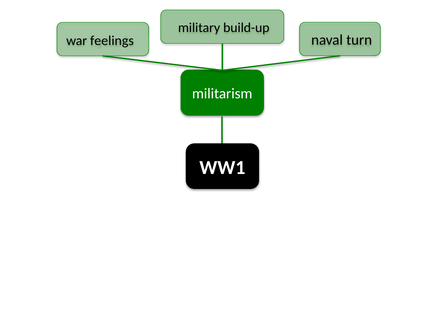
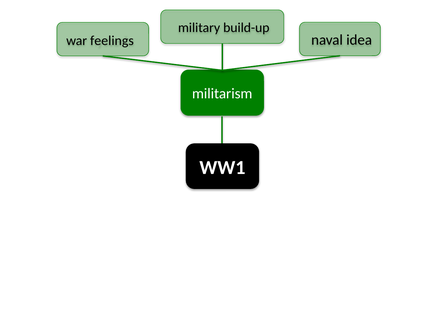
turn: turn -> idea (359, 40)
